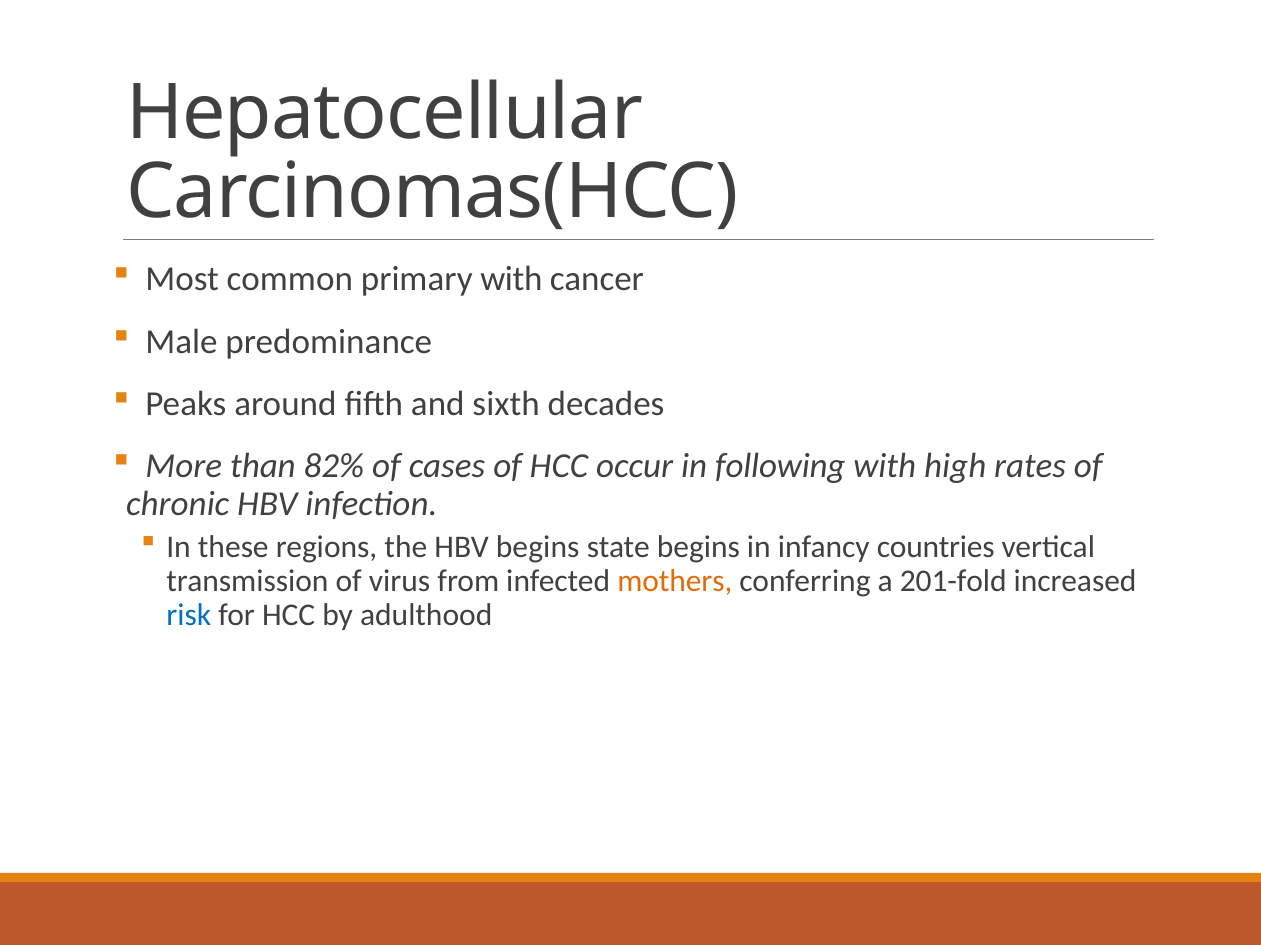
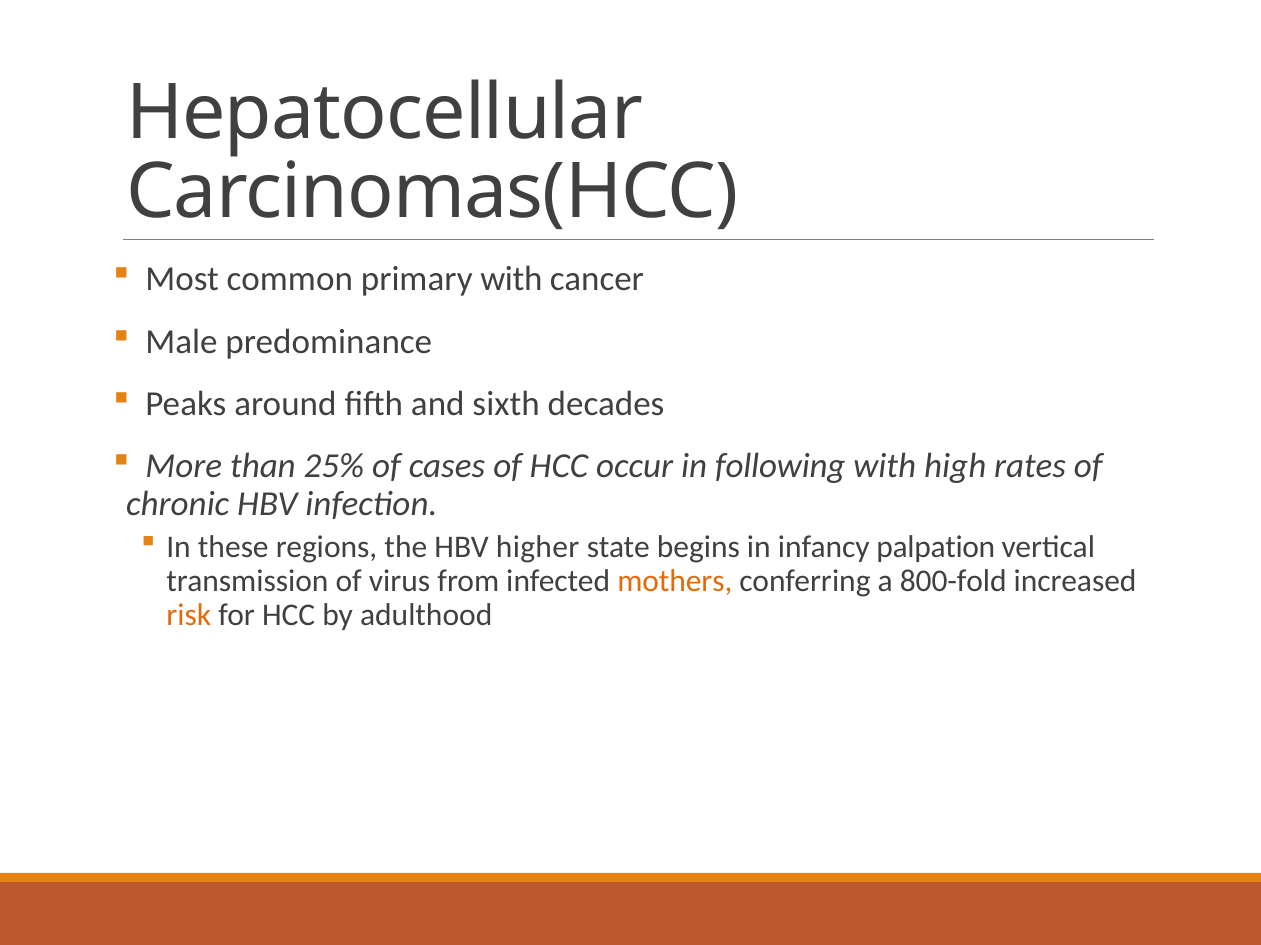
82%: 82% -> 25% (334, 467)
HBV begins: begins -> higher (538, 547)
countries: countries -> palpation (936, 547)
201-fold: 201-fold -> 800-fold (953, 582)
risk colour: blue -> orange (189, 616)
